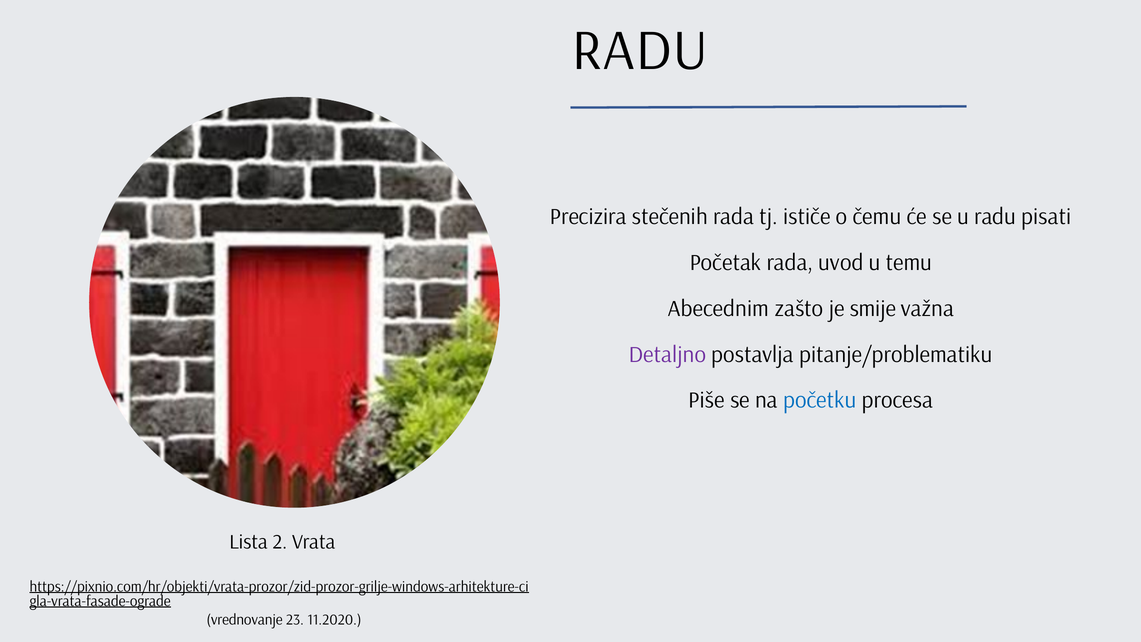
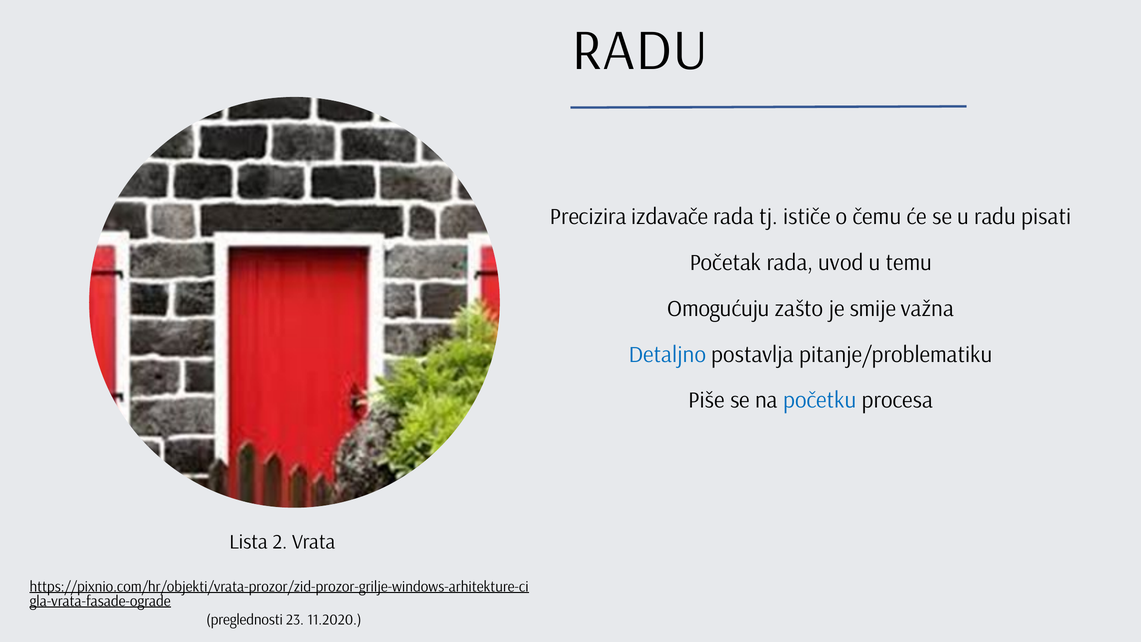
stečenih: stečenih -> izdavače (670, 216)
Abecednim: Abecednim -> Omogućuju (718, 308)
Detaljno colour: purple -> blue (667, 354)
vrednovanje: vrednovanje -> preglednosti (245, 620)
